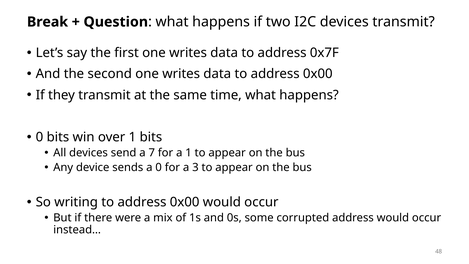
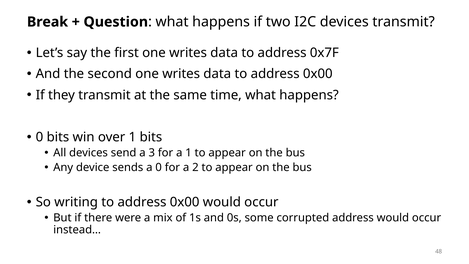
7: 7 -> 3 (152, 153)
3: 3 -> 2 (195, 167)
